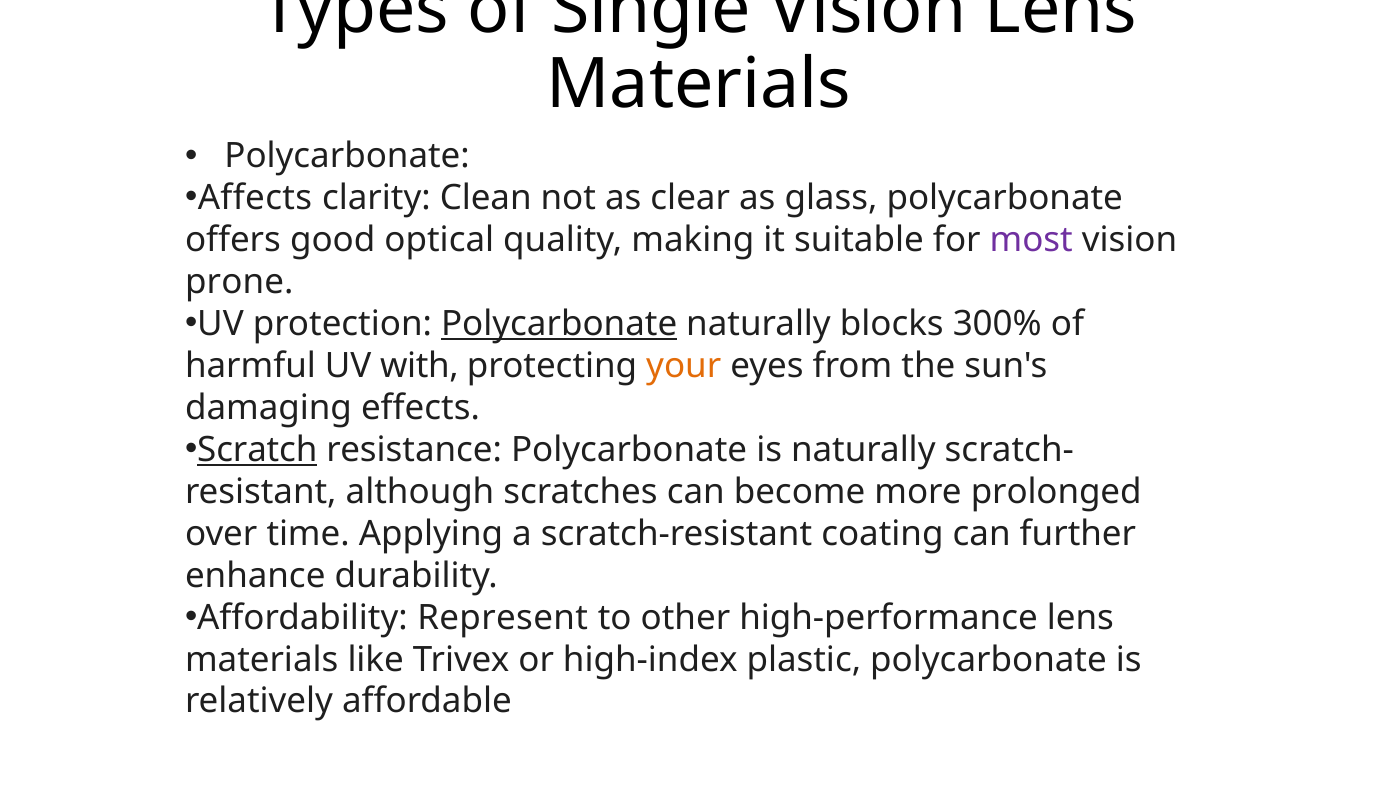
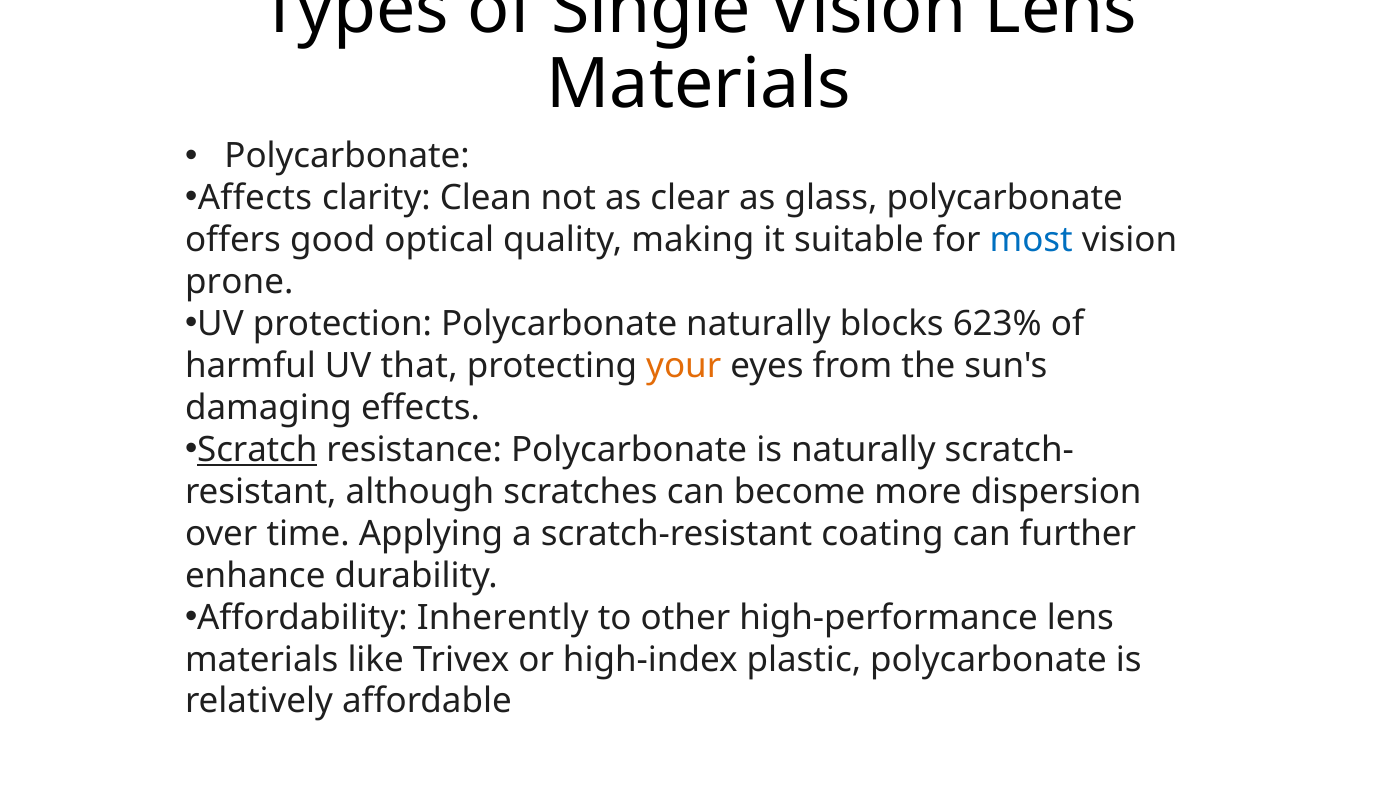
most colour: purple -> blue (1031, 240)
Polycarbonate underline: present -> none (559, 324)
300%: 300% -> 623% (997, 324)
with: with -> that (419, 366)
prolonged: prolonged -> dispersion (1056, 492)
Represent: Represent -> Inherently (503, 618)
